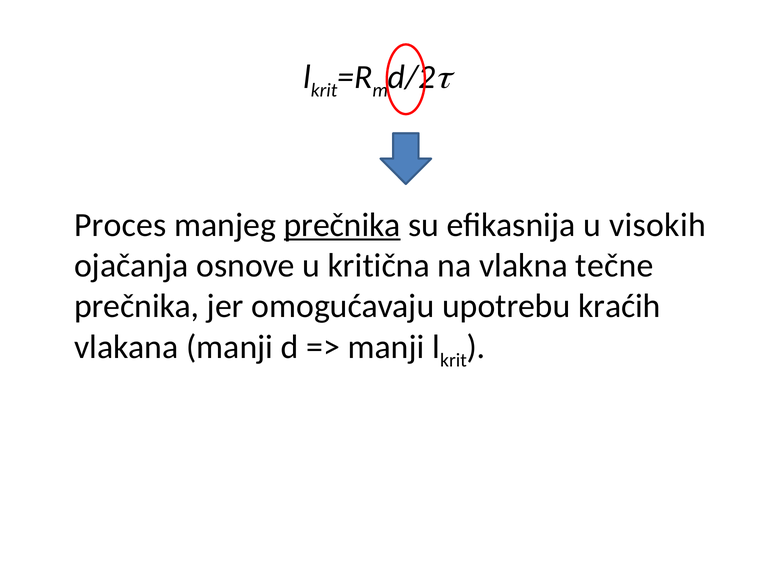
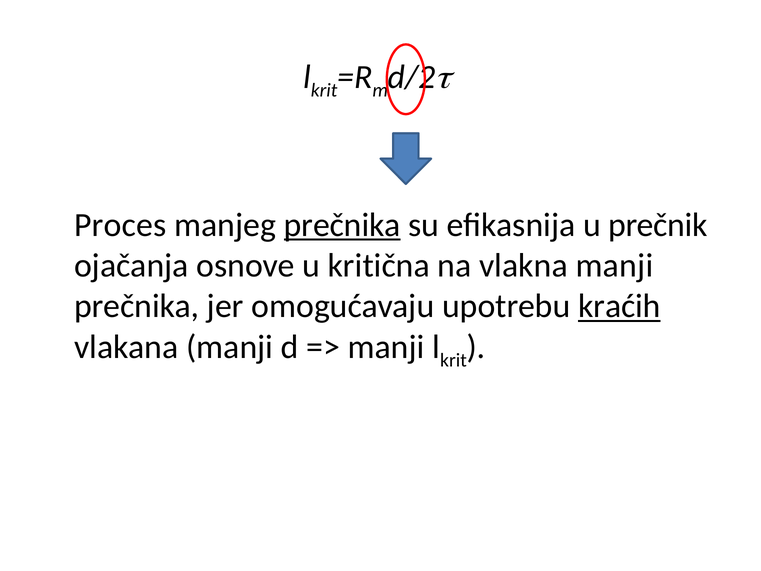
visokih: visokih -> prečnik (658, 225)
vlakna tečne: tečne -> manji (615, 266)
kraćih underline: none -> present (619, 306)
